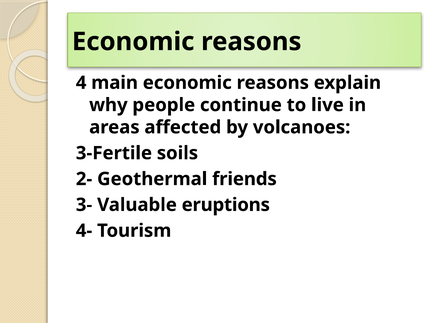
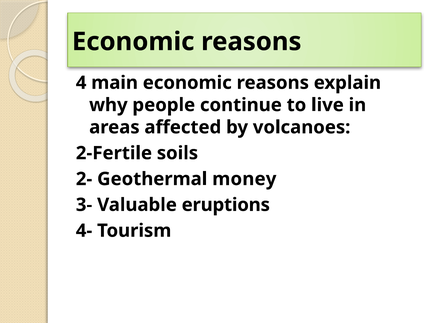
3-Fertile: 3-Fertile -> 2-Fertile (114, 153)
friends: friends -> money (244, 179)
